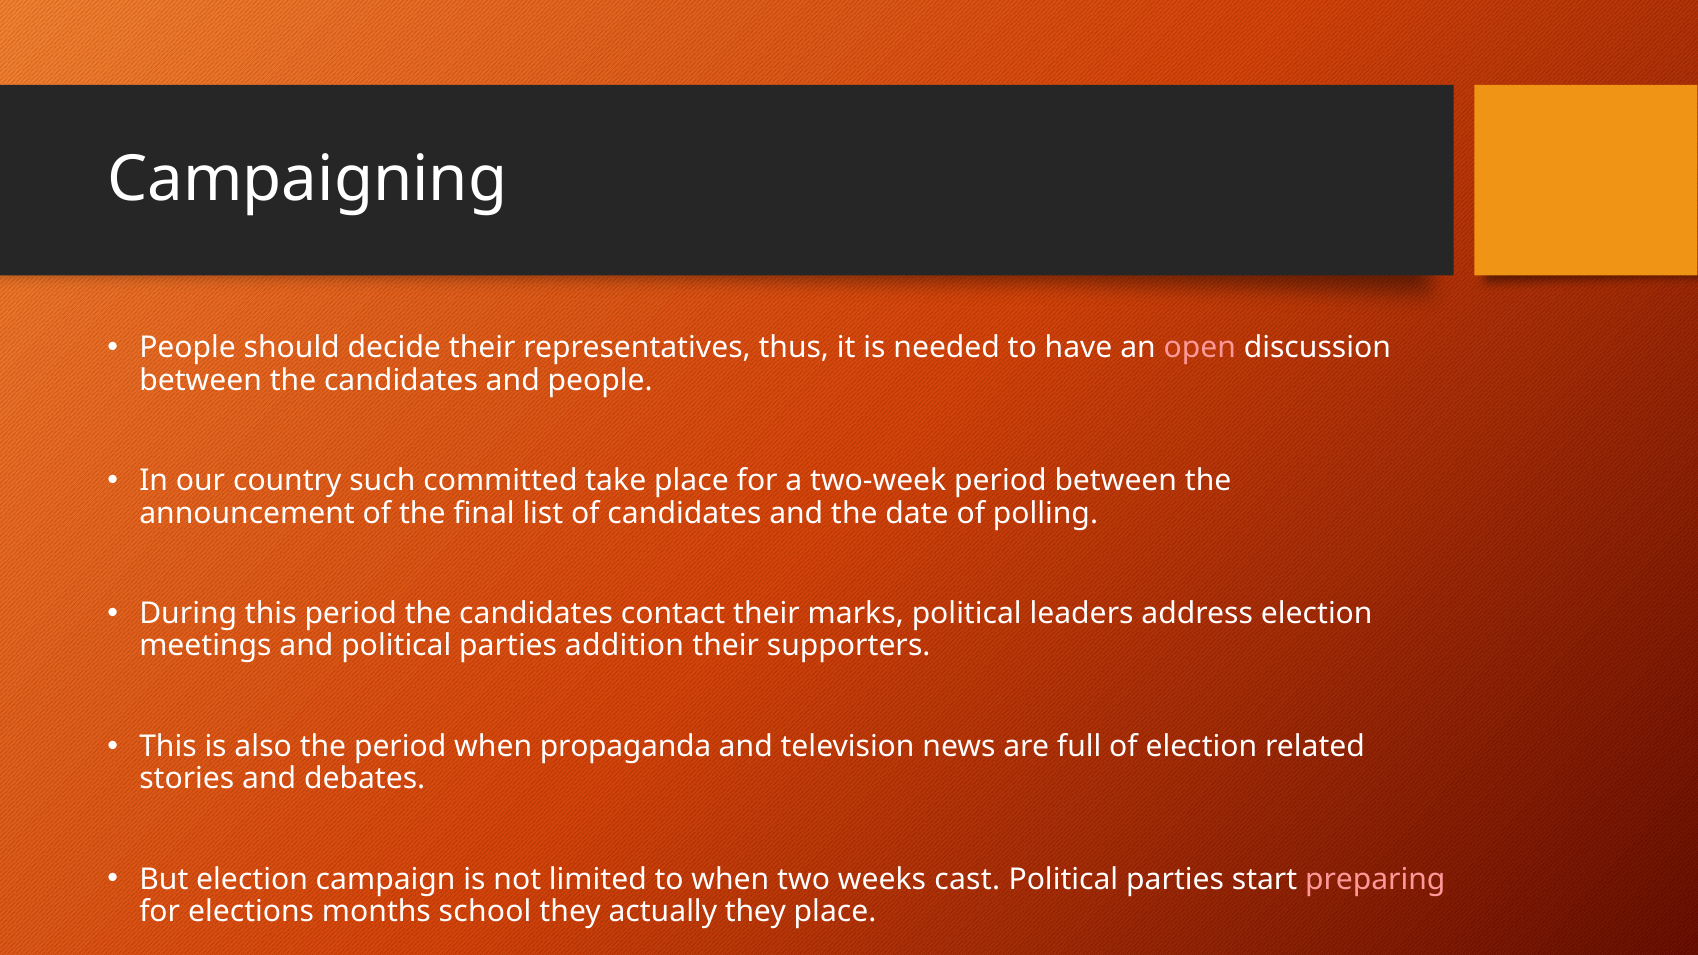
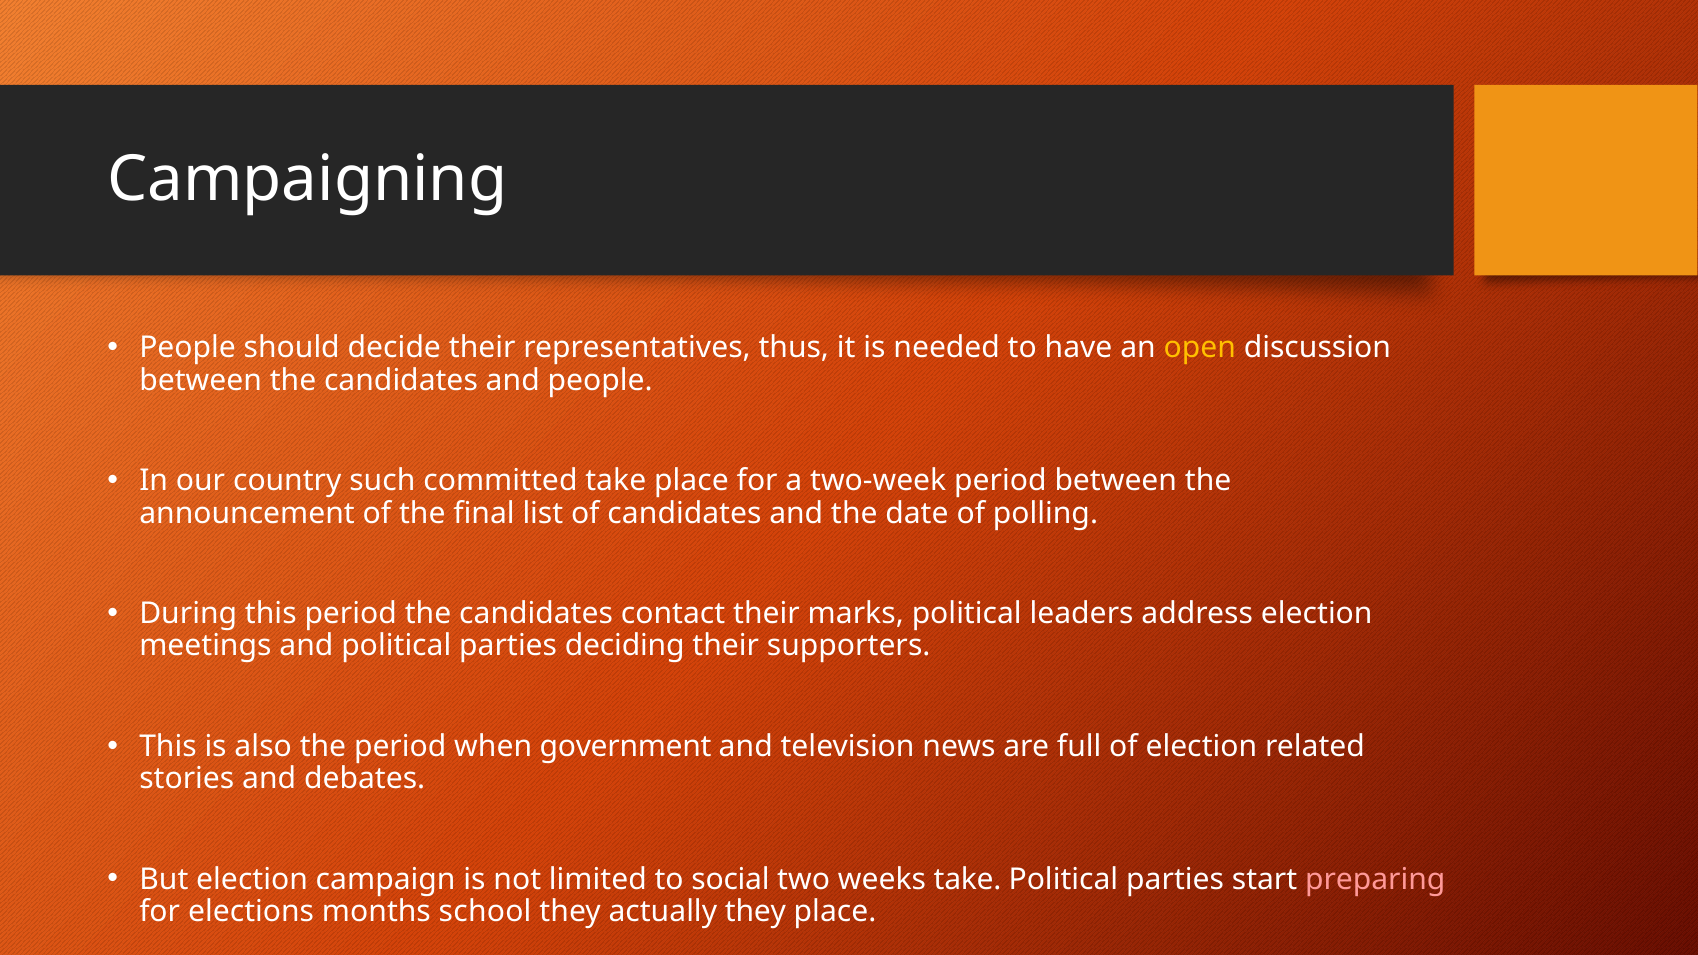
open colour: pink -> yellow (1200, 348)
addition: addition -> deciding (625, 646)
propaganda: propaganda -> government (626, 746)
to when: when -> social (731, 879)
weeks cast: cast -> take (968, 879)
